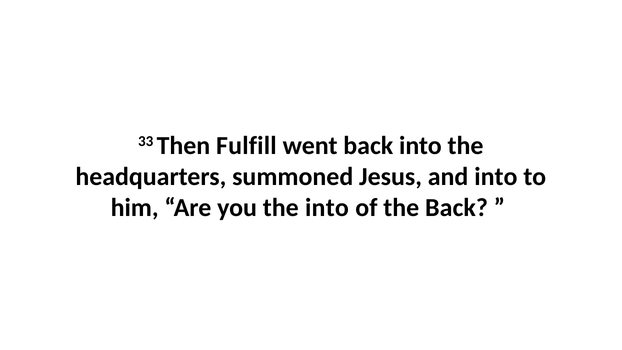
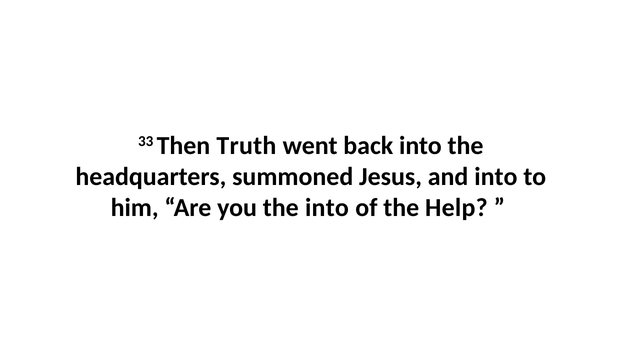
Fulfill: Fulfill -> Truth (246, 146)
the Back: Back -> Help (456, 208)
